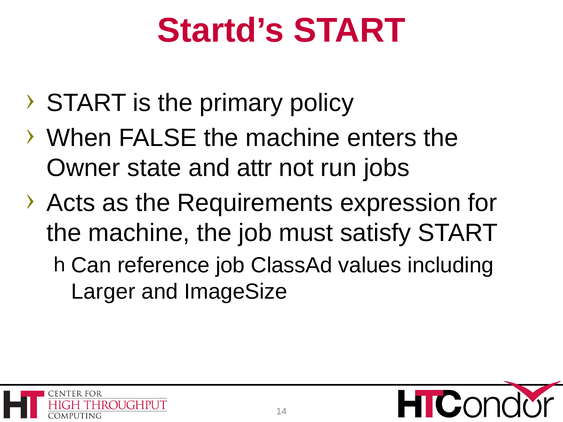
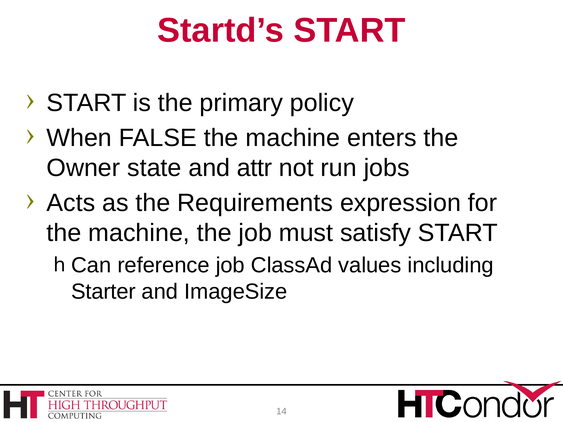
Larger: Larger -> Starter (103, 292)
